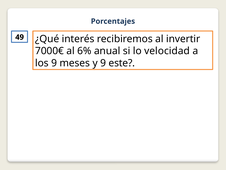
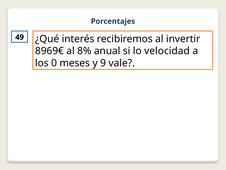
7000€: 7000€ -> 8969€ (49, 51)
6%: 6% -> 8% (84, 51)
los 9: 9 -> 0 (54, 63)
este: este -> vale (122, 63)
